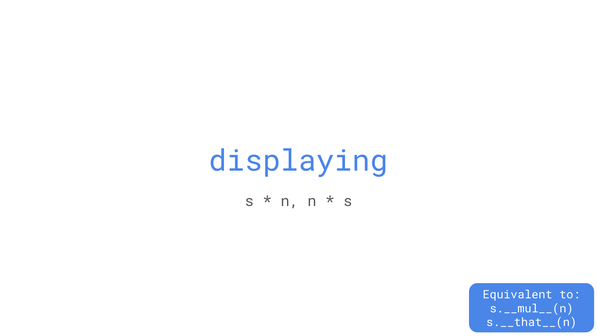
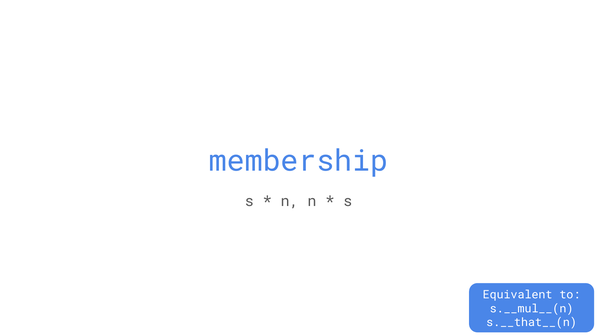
displaying: displaying -> membership (299, 161)
